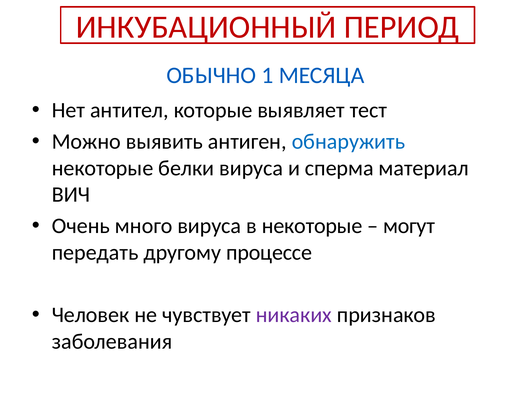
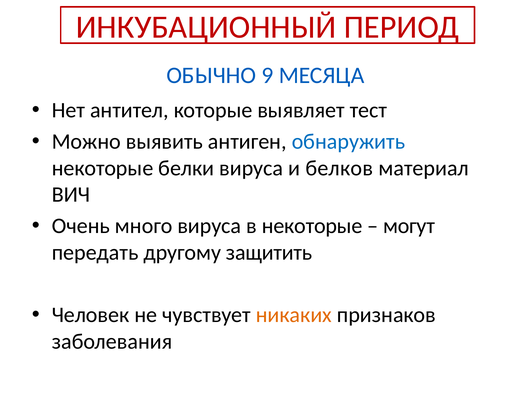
1: 1 -> 9 (267, 75)
сперма: сперма -> белков (339, 168)
процессе: процессе -> защитить (269, 253)
никаких colour: purple -> orange (294, 315)
